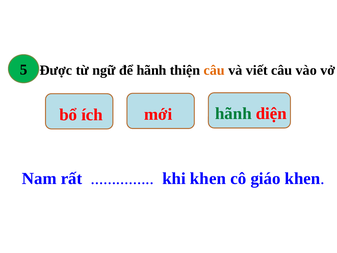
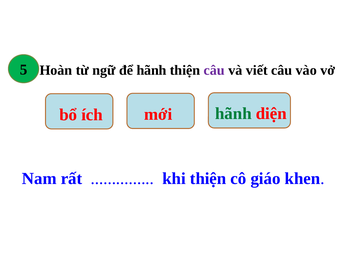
Được: Được -> Hoàn (56, 70)
câu colour: orange -> purple (214, 70)
khi khen: khen -> thiện (208, 178)
